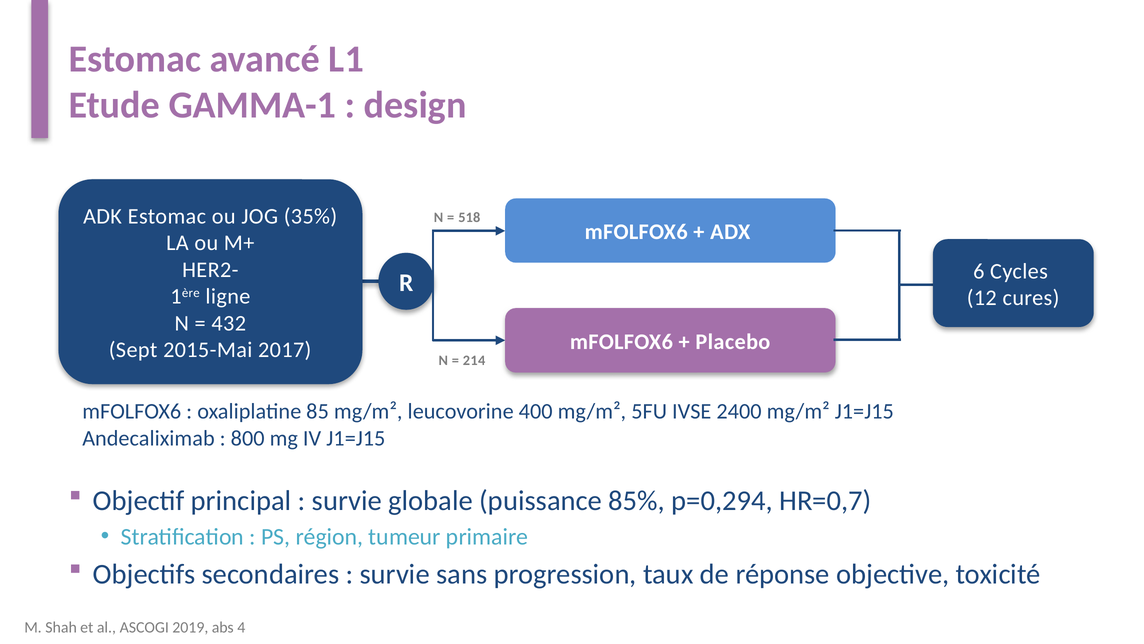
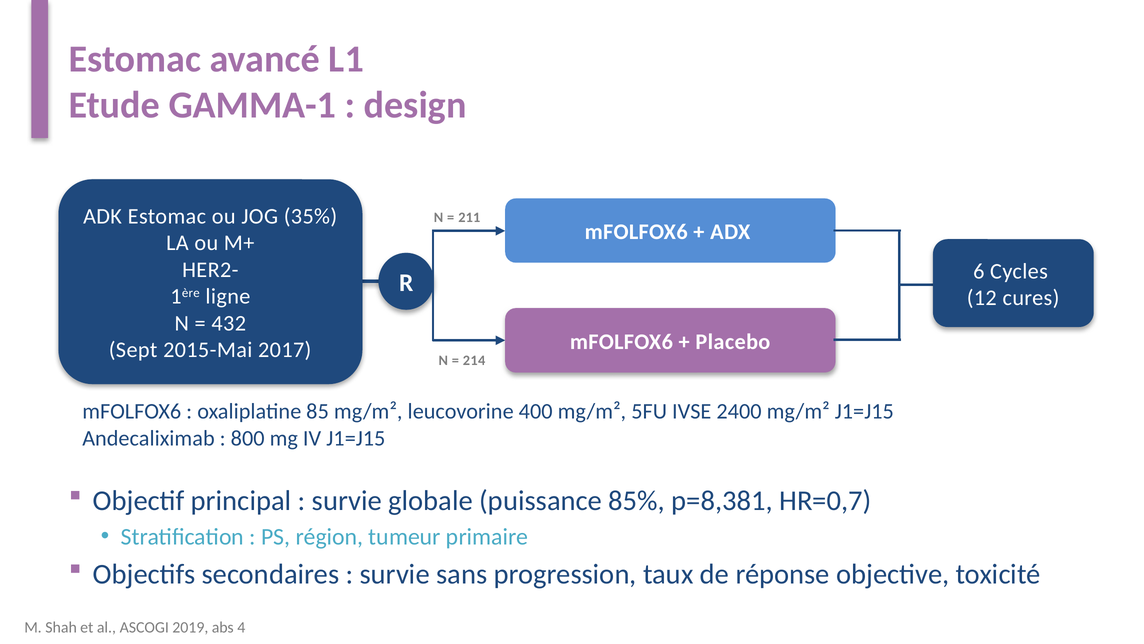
518: 518 -> 211 (469, 217)
p=0,294: p=0,294 -> p=8,381 (722, 501)
